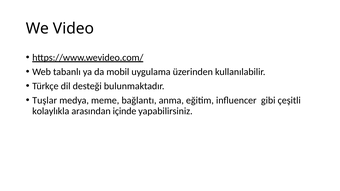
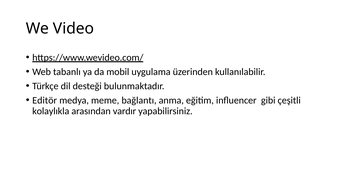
Tuşlar: Tuşlar -> Editör (45, 100)
içinde: içinde -> vardır (125, 111)
